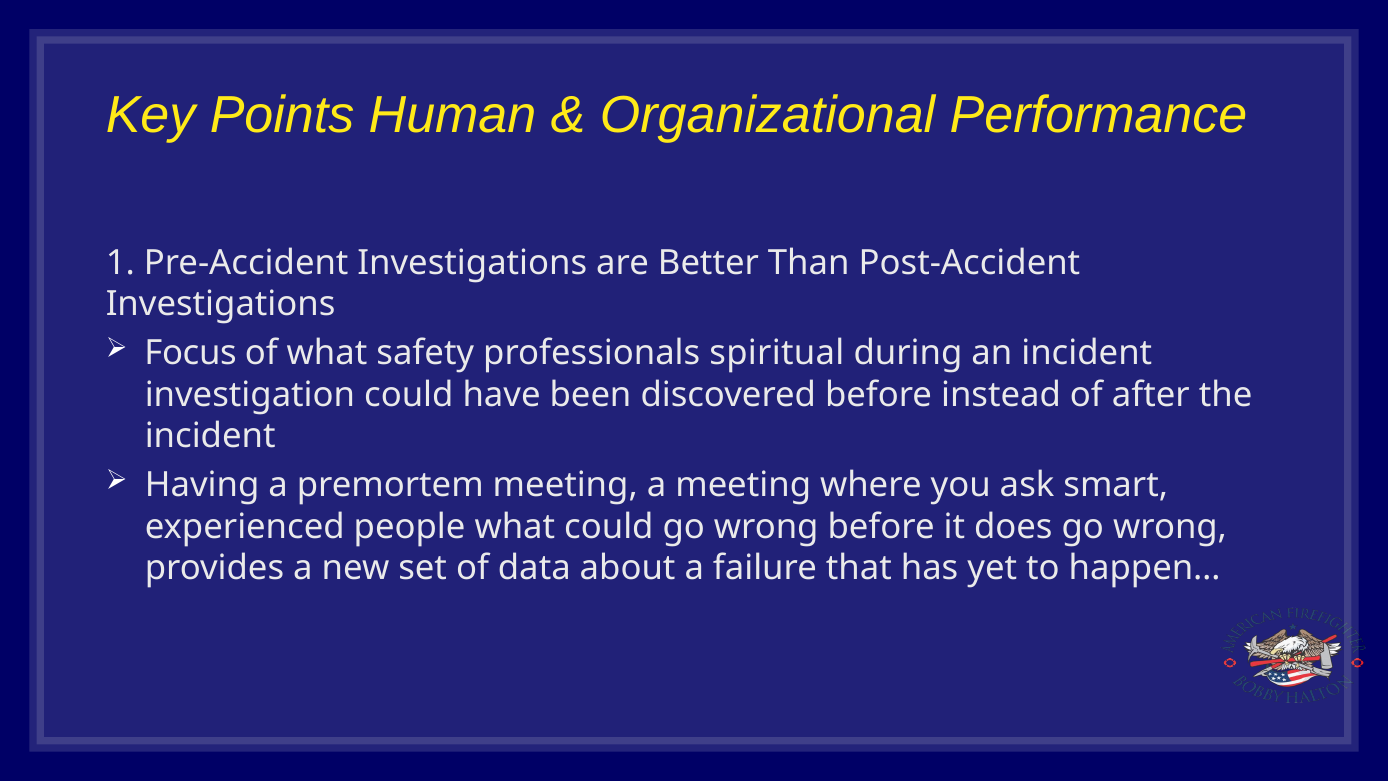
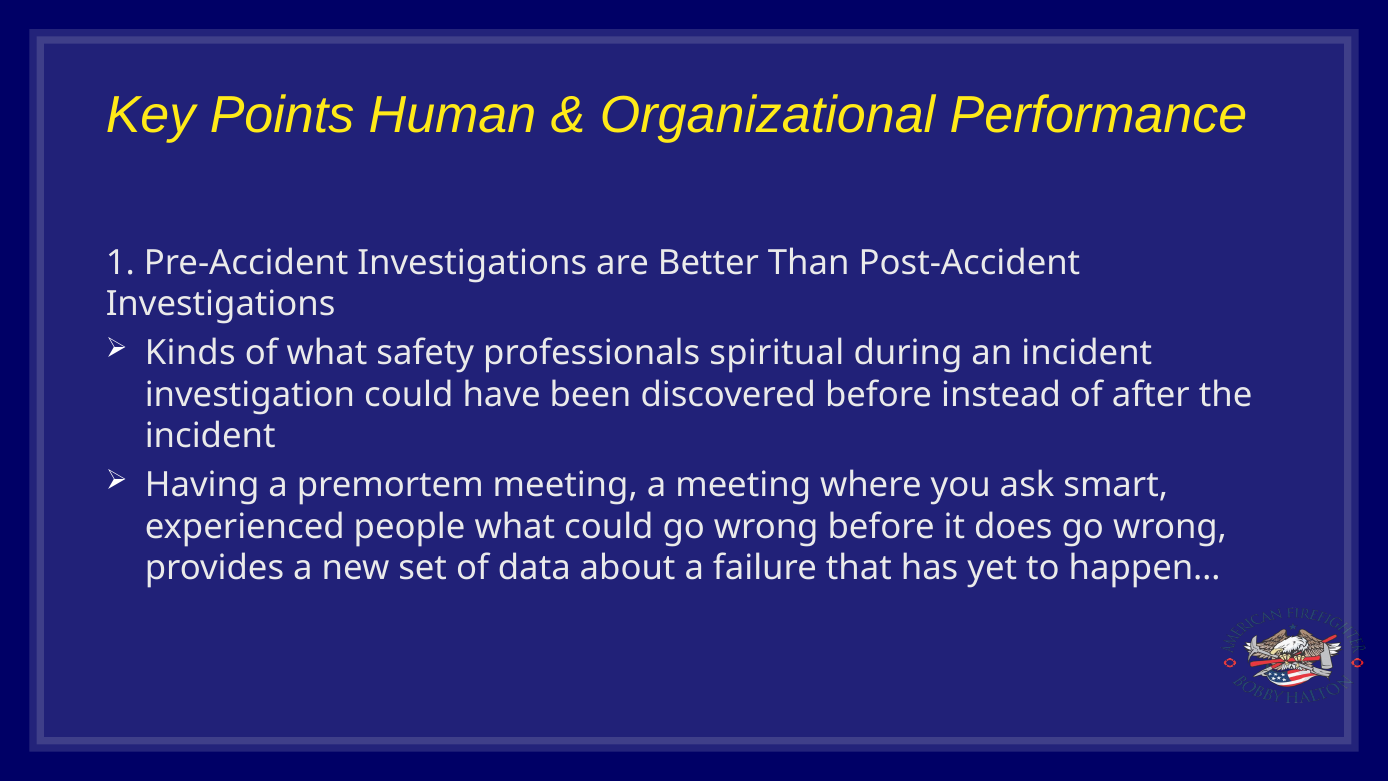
Focus: Focus -> Kinds (190, 353)
